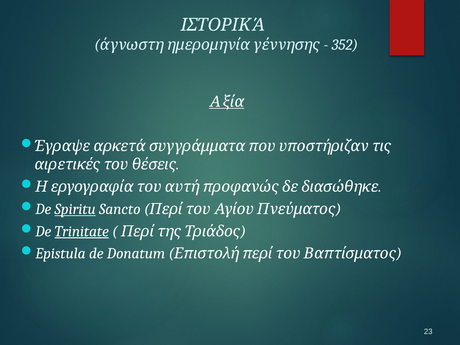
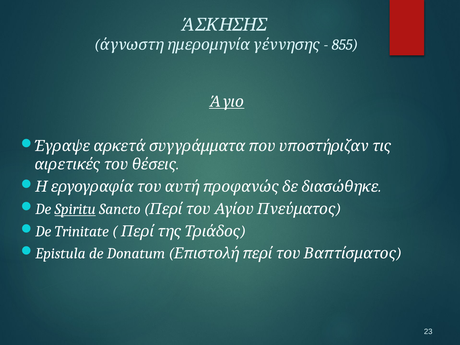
ΙΣΤΟΡΙΚΆ: ΙΣΤΟΡΙΚΆ -> ΆΣΚΗΣΗΣ (224, 25)
352: 352 -> 855 (345, 45)
Αξία: Αξία -> Άγιο (227, 102)
Trinitate underline: present -> none (82, 231)
